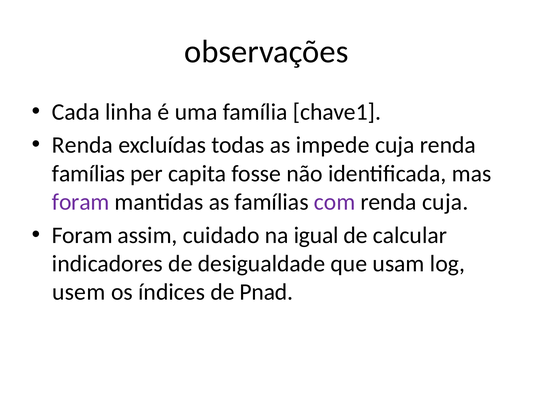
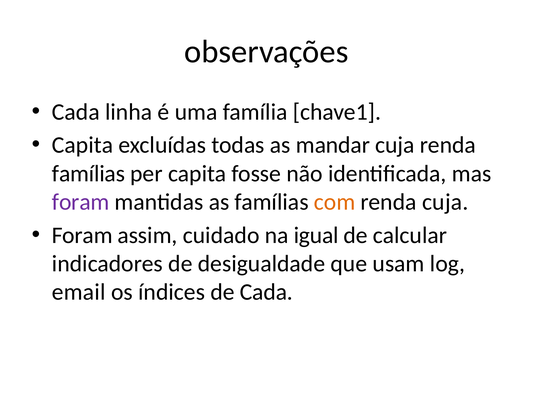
Renda: Renda -> Capita (83, 145)
impede: impede -> mandar (333, 145)
com colour: purple -> orange (335, 202)
usem: usem -> email (79, 292)
de Pnad: Pnad -> Cada (266, 292)
